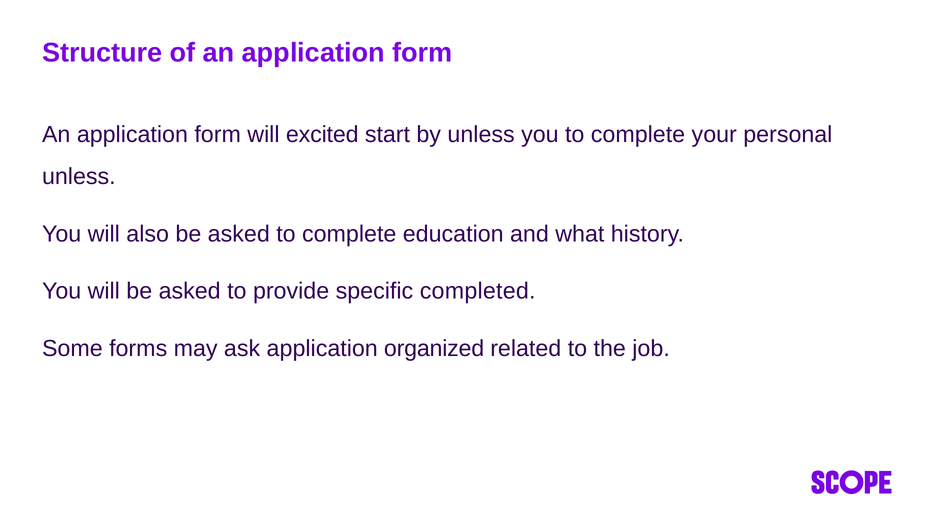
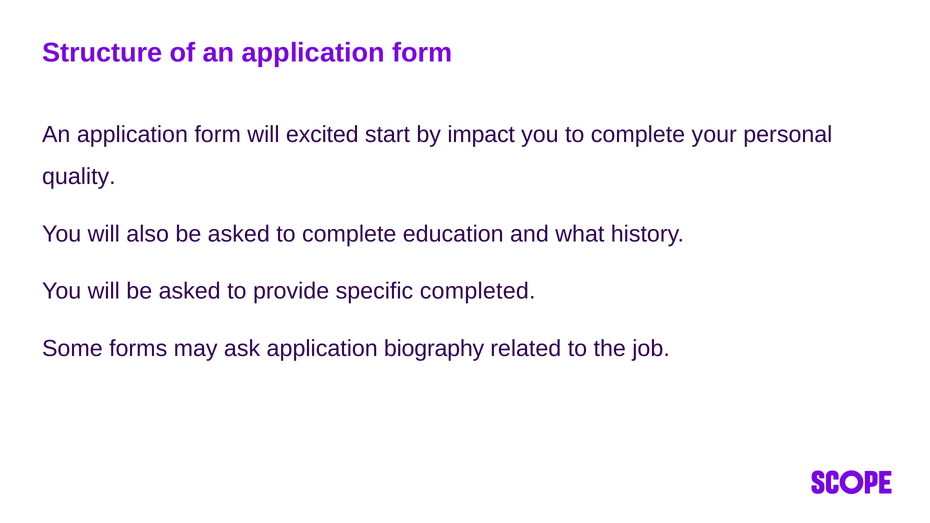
by unless: unless -> impact (481, 135)
unless: unless -> quality (79, 177)
organized: organized -> biography (434, 349)
